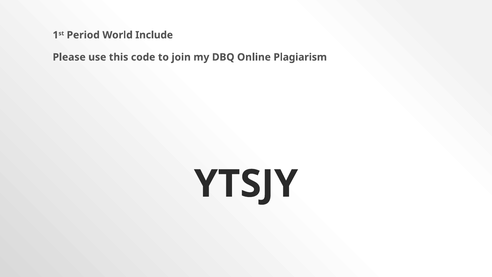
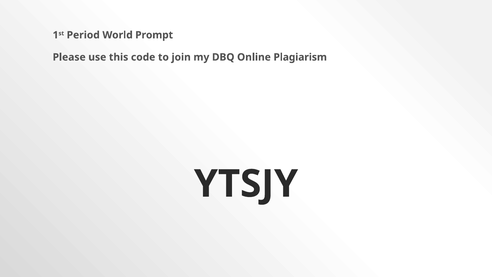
Include: Include -> Prompt (154, 35)
